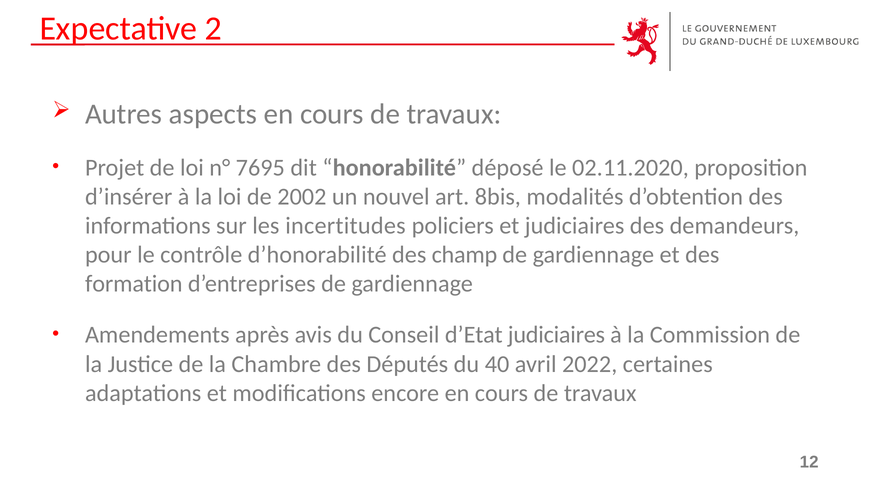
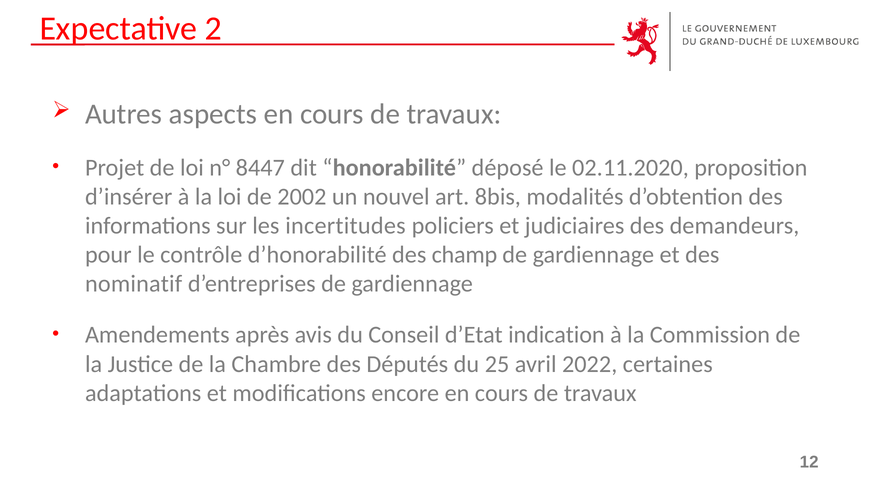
7695: 7695 -> 8447 (260, 167)
formation: formation -> nominatif (134, 284)
d’Etat judiciaires: judiciaires -> indication (556, 335)
40: 40 -> 25 (497, 364)
